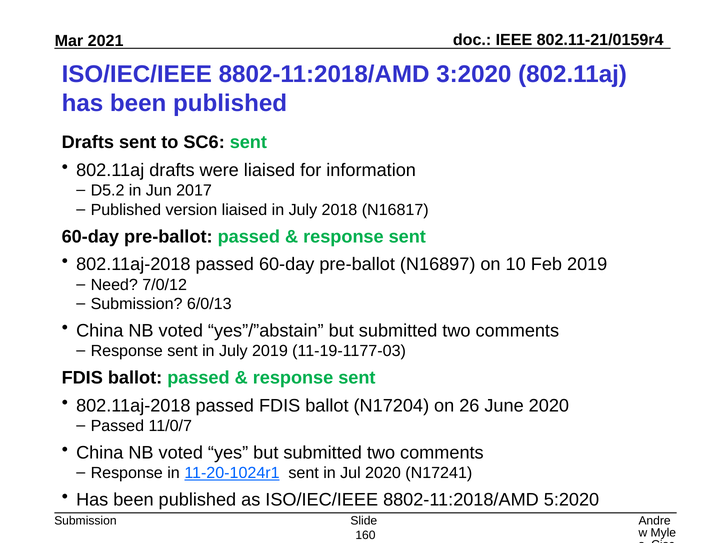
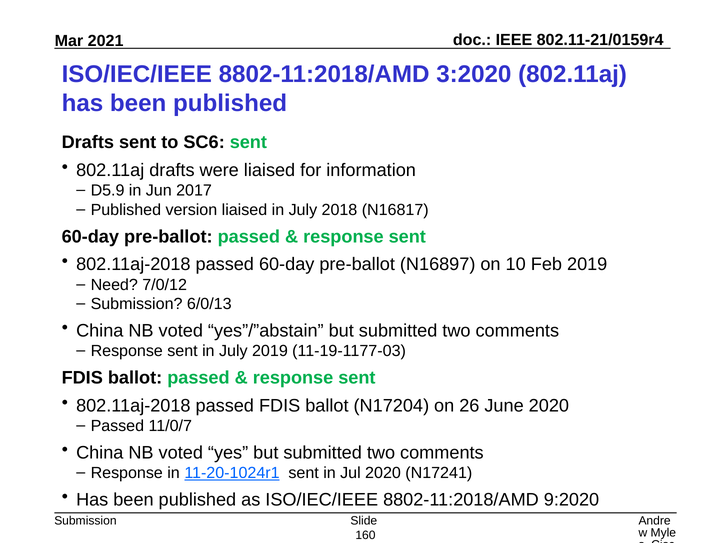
D5.2: D5.2 -> D5.9 (108, 191)
5:2020: 5:2020 -> 9:2020 (572, 500)
